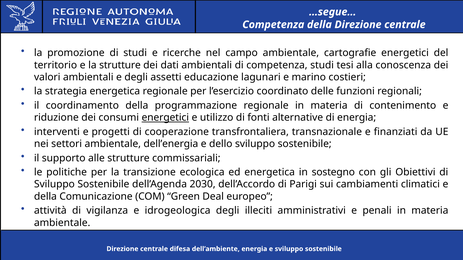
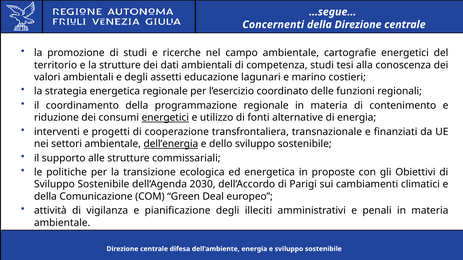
Competenza: Competenza -> Concernenti (273, 25)
dell’energia underline: none -> present (171, 144)
sostegno: sostegno -> proposte (333, 172)
idrogeologica: idrogeologica -> pianificazione (178, 211)
